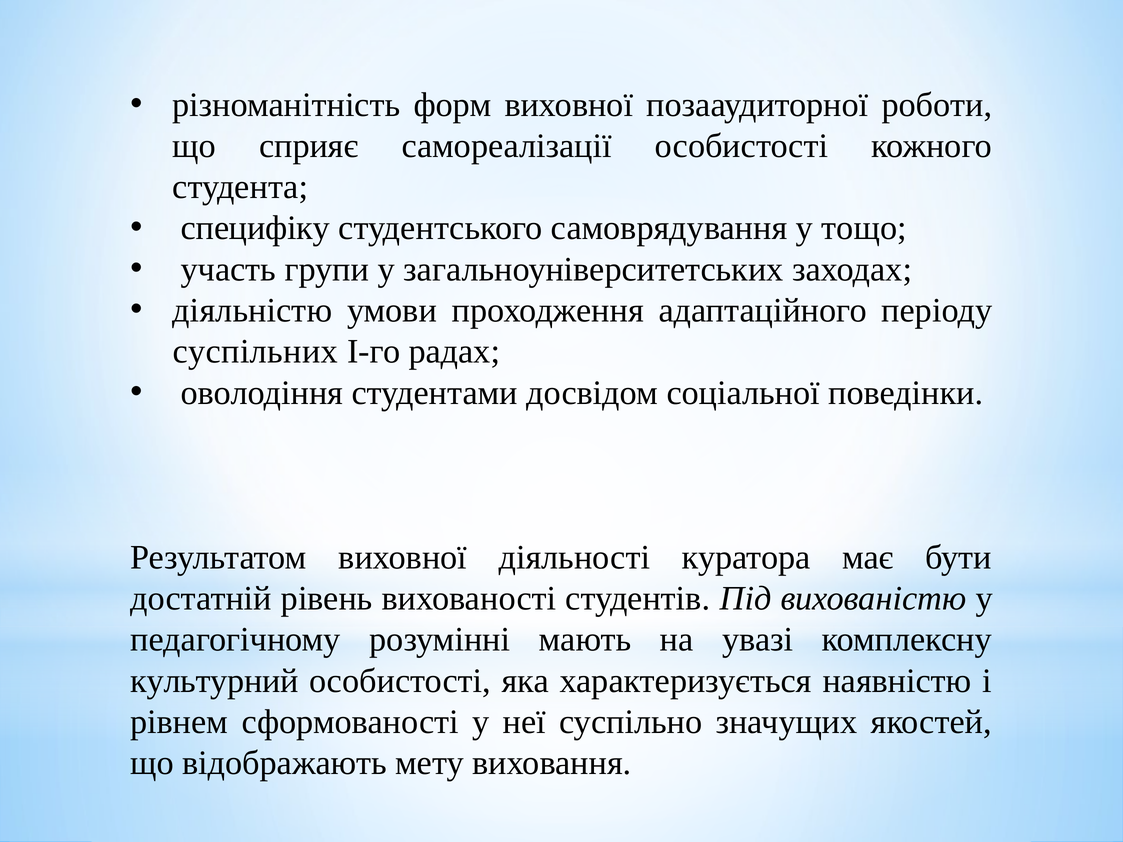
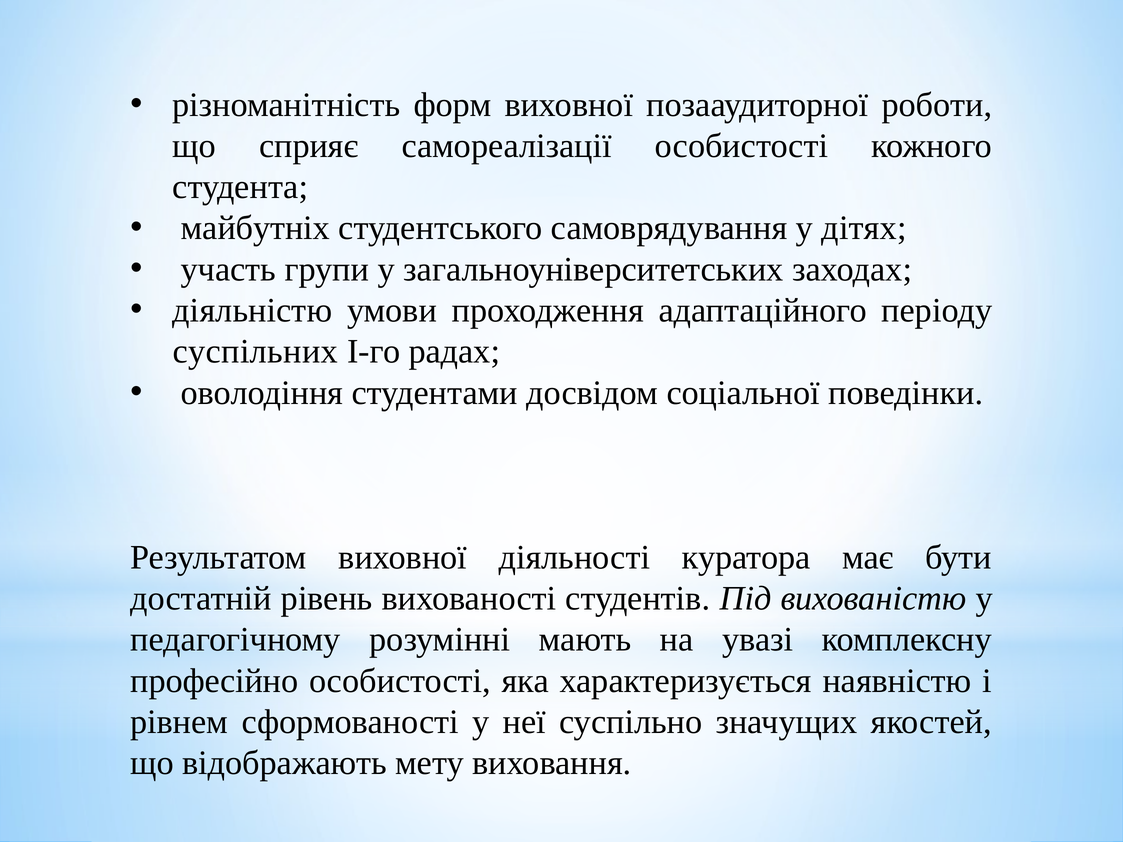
специфіку: специфіку -> майбутніх (255, 228)
тощо: тощо -> дітях (864, 228)
культурний: культурний -> професійно (214, 681)
